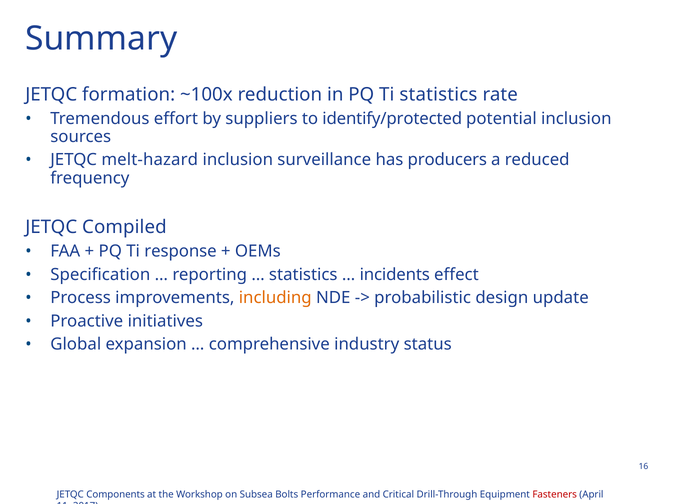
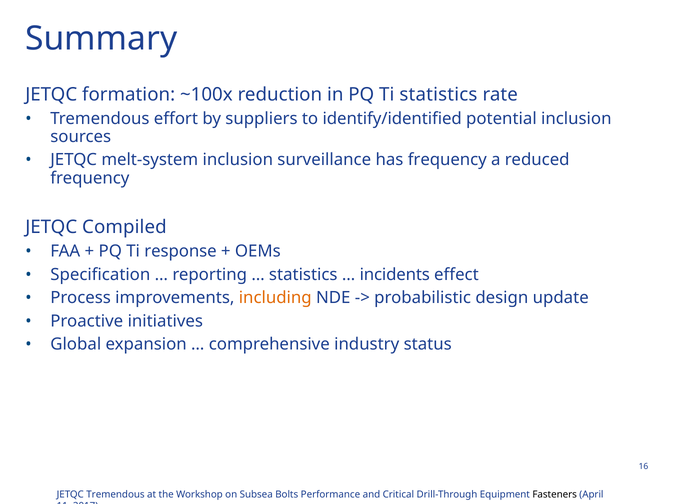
identify/protected: identify/protected -> identify/identified (392, 119)
melt-hazard: melt-hazard -> melt-system (150, 160)
has producers: producers -> frequency (447, 160)
JETQC Components: Components -> Tremendous (115, 495)
Fasteners colour: red -> black (555, 495)
